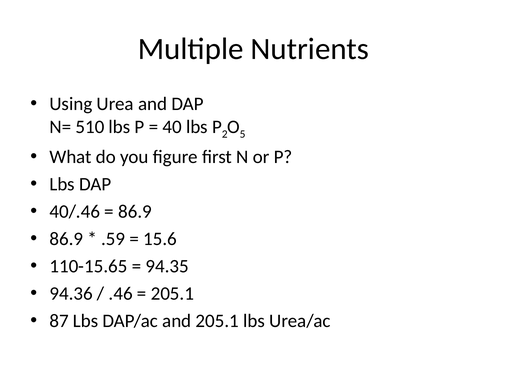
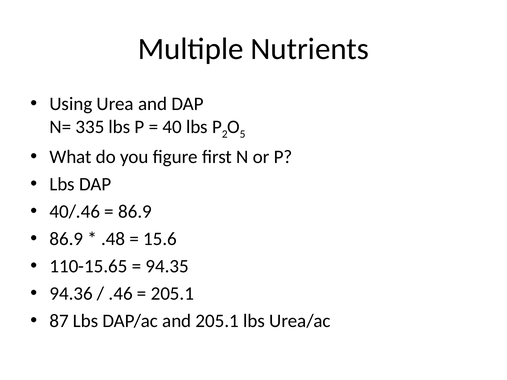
510: 510 -> 335 (90, 127)
.59: .59 -> .48 (113, 239)
